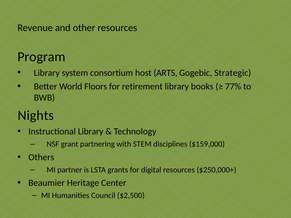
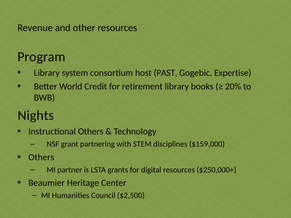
ARTS: ARTS -> PAST (165, 73)
Strategic: Strategic -> Expertise (233, 73)
Floors: Floors -> Credit (96, 87)
77%: 77% -> 20% (233, 87)
Instructional Library: Library -> Others (91, 132)
